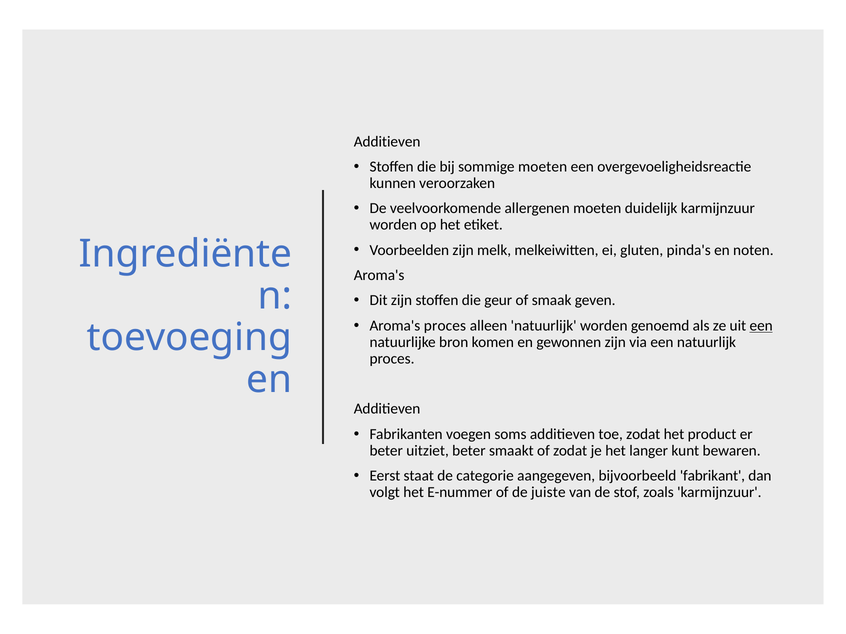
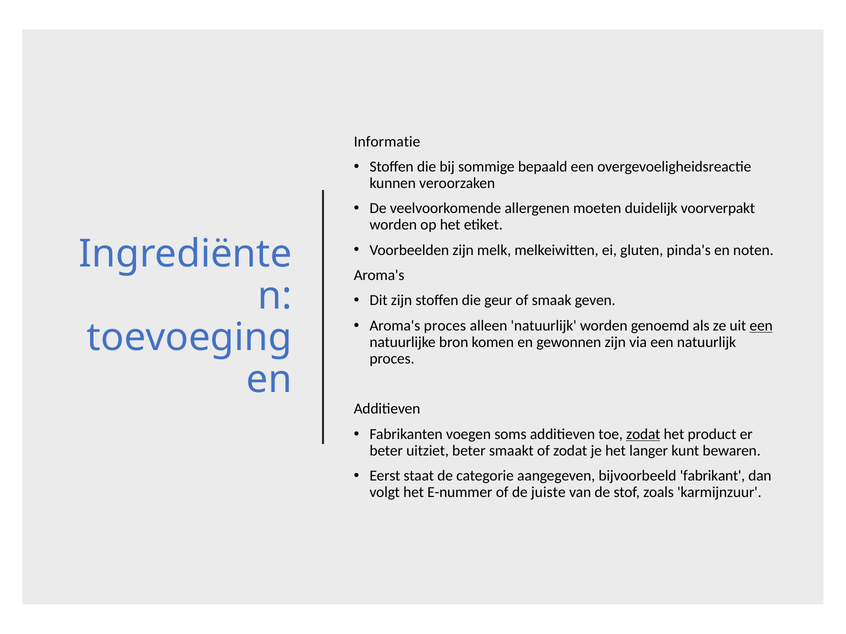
Additieven: Additieven -> Informatie (387, 142)
sommige moeten: moeten -> bepaald (543, 167)
duidelijk karmijnzuur: karmijnzuur -> voorverpakt (718, 209)
zodat underline: none -> present (643, 435)
